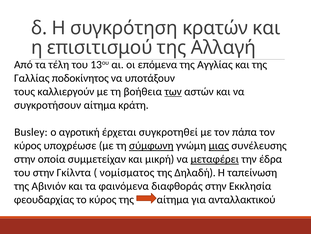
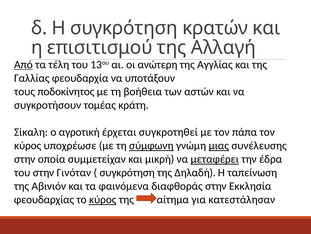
Από underline: none -> present (23, 64)
επόμενα: επόμενα -> ανώτερη (158, 64)
ποδοκίνητος: ποδοκίνητος -> φεουδαρχία (80, 78)
καλλιεργούν: καλλιεργούν -> ποδοκίνητος (66, 91)
των underline: present -> none (173, 91)
συγκροτήσουν αίτημα: αίτημα -> τομέας (100, 105)
Busley: Busley -> Σίκαλη (31, 132)
Γκίλντα: Γκίλντα -> Γινόταν (74, 172)
νομίσματος: νομίσματος -> συγκρότηση (127, 172)
κύρος underline: none -> present (103, 199)
ανταλλακτικού: ανταλλακτικού -> κατεστάλησαν (242, 199)
